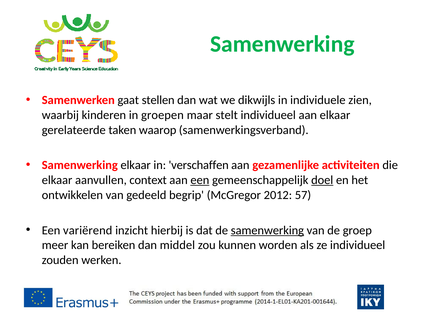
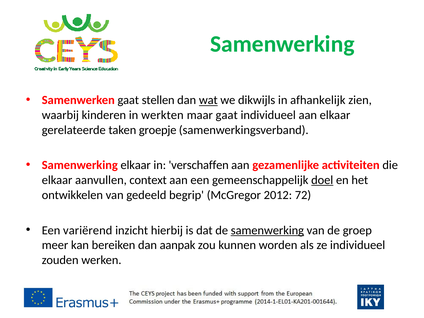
wat underline: none -> present (208, 100)
individuele: individuele -> afhankelijk (318, 100)
groepen: groepen -> werkten (162, 115)
maar stelt: stelt -> gaat (227, 115)
waarop: waarop -> groepje (158, 130)
een underline: present -> none (200, 180)
57: 57 -> 72 (303, 195)
middel: middel -> aanpak (178, 245)
